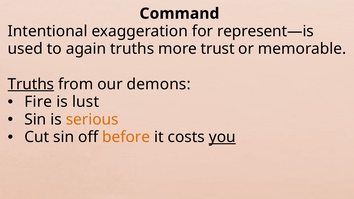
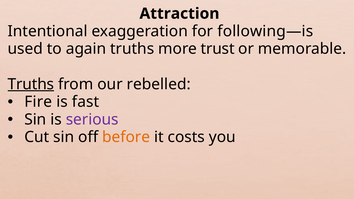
Command: Command -> Attraction (179, 14)
represent—is: represent—is -> following—is (265, 31)
demons: demons -> rebelled (159, 84)
lust: lust -> fast (86, 102)
serious colour: orange -> purple (92, 120)
you underline: present -> none (222, 137)
